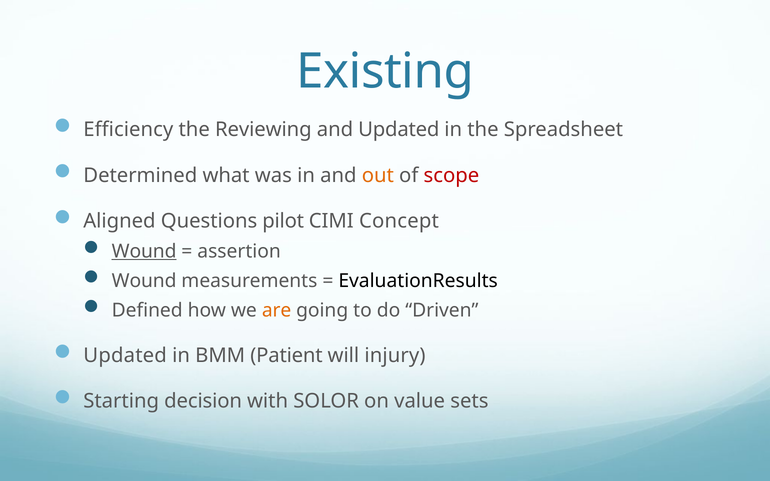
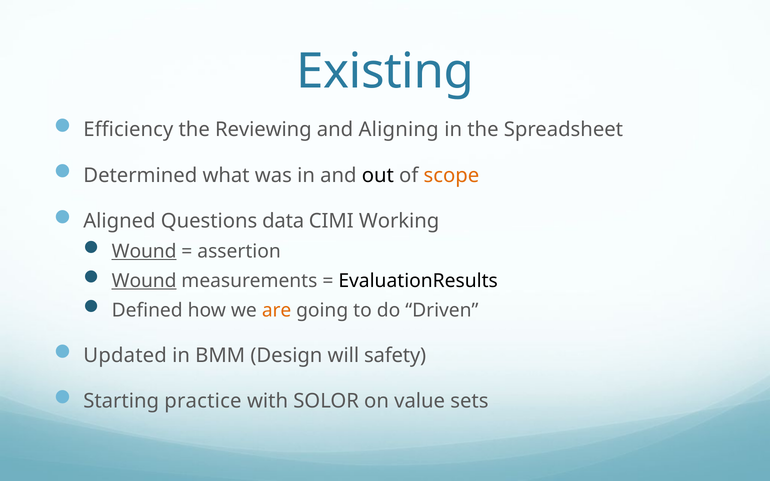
and Updated: Updated -> Aligning (399, 130)
out colour: orange -> black (378, 176)
scope colour: red -> orange (451, 176)
pilot: pilot -> data (283, 221)
Concept: Concept -> Working (399, 221)
Wound underline: none -> present (144, 281)
Patient: Patient -> Design (286, 356)
injury: injury -> safety (395, 356)
decision: decision -> practice (203, 401)
